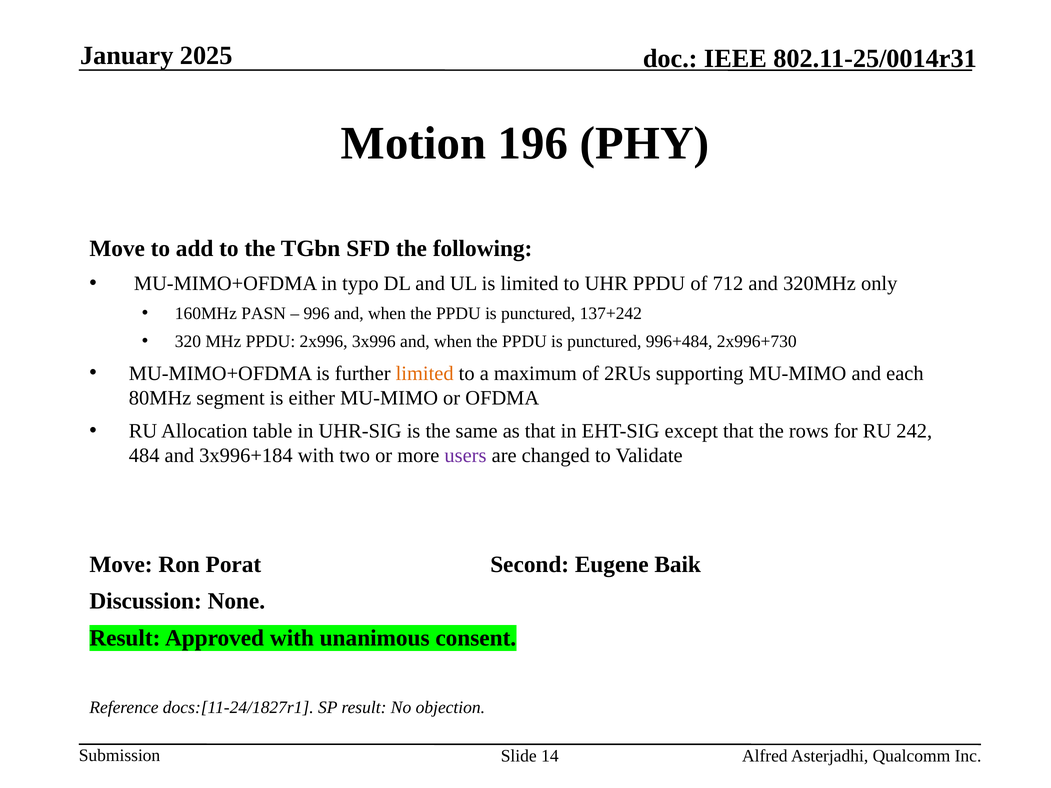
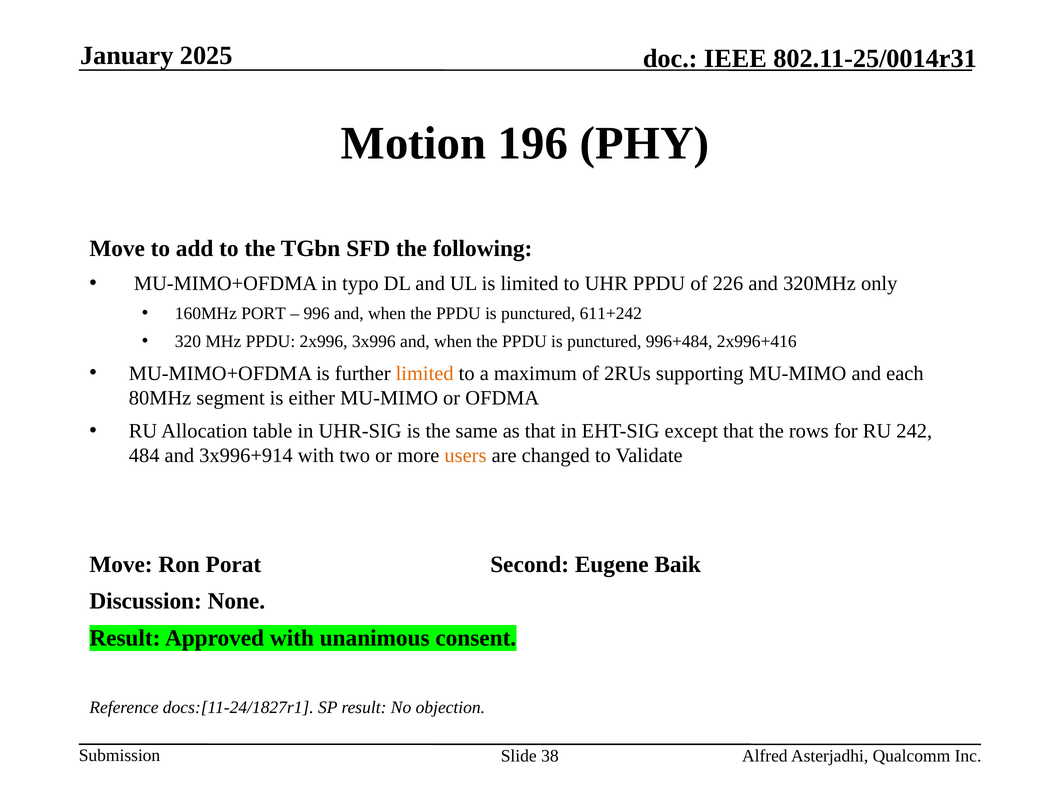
712: 712 -> 226 (728, 283)
PASN: PASN -> PORT (264, 313)
137+242: 137+242 -> 611+242 (611, 313)
2x996+730: 2x996+730 -> 2x996+416 (757, 342)
3x996+184: 3x996+184 -> 3x996+914 (246, 456)
users colour: purple -> orange (465, 456)
14: 14 -> 38 (550, 756)
